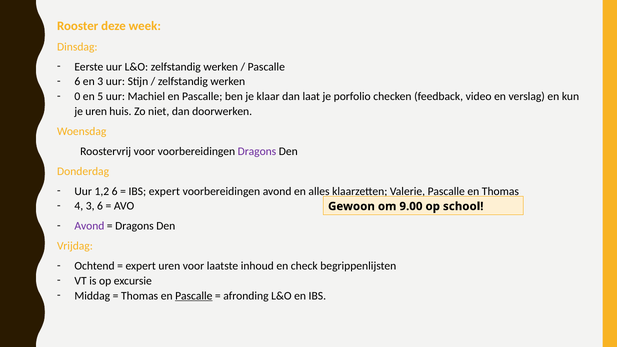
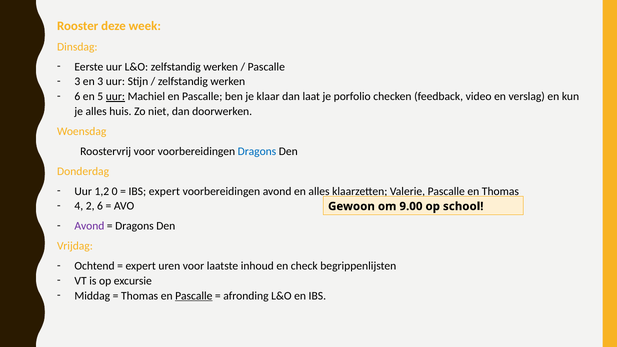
6: 6 -> 3 (77, 82)
0: 0 -> 6 (77, 96)
uur underline: none -> present (115, 96)
je uren: uren -> alles (96, 111)
Dragons colour: purple -> blue (257, 151)
1,2 6: 6 -> 0 (115, 191)
4 3: 3 -> 2 (90, 206)
